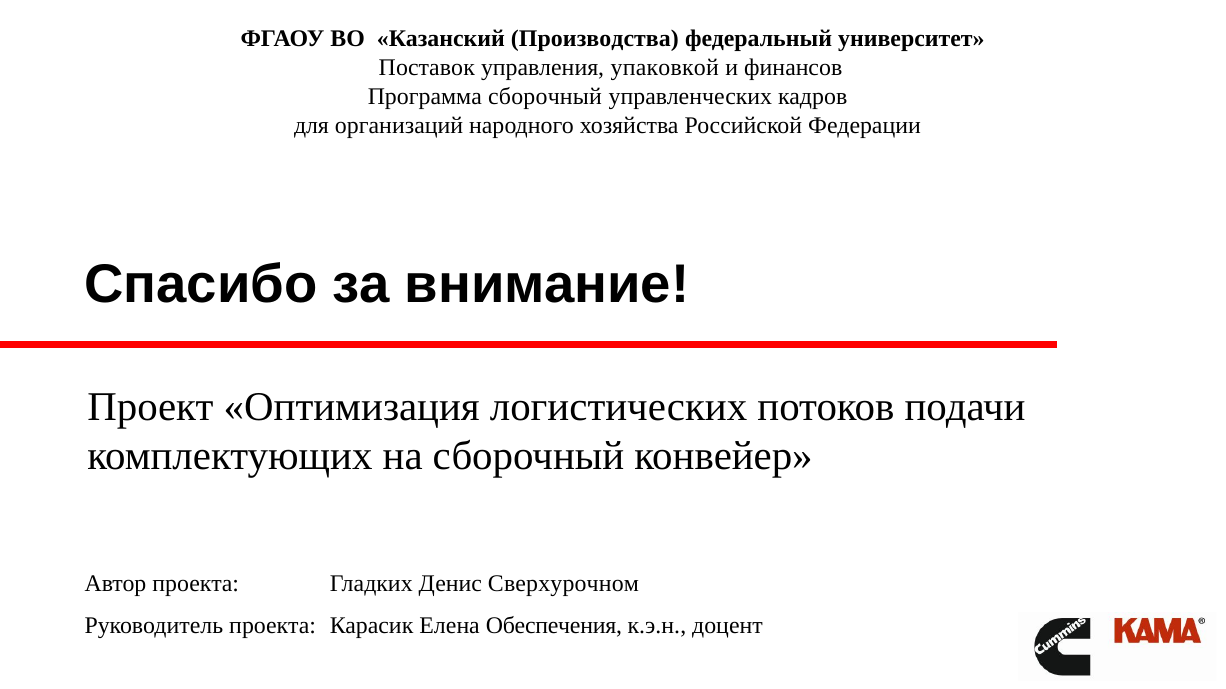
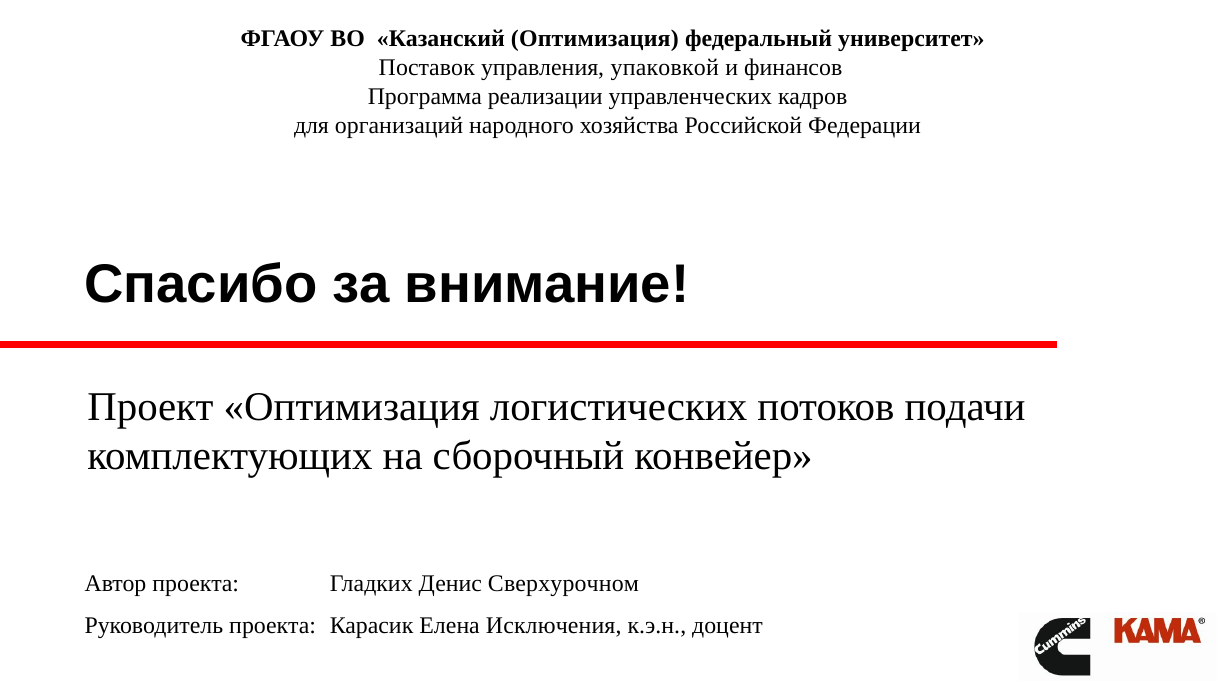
Казанский Производства: Производства -> Оптимизация (595, 39)
Программа сборочный: сборочный -> реализации (545, 97)
Обеспечения: Обеспечения -> Исключения (554, 627)
